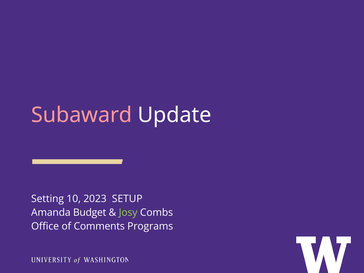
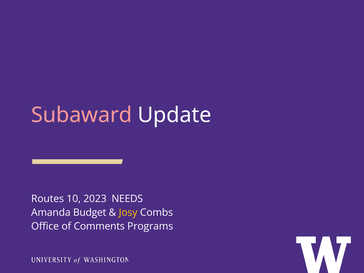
Setting: Setting -> Routes (48, 199)
SETUP: SETUP -> NEEDS (127, 199)
Josy colour: light green -> yellow (128, 213)
